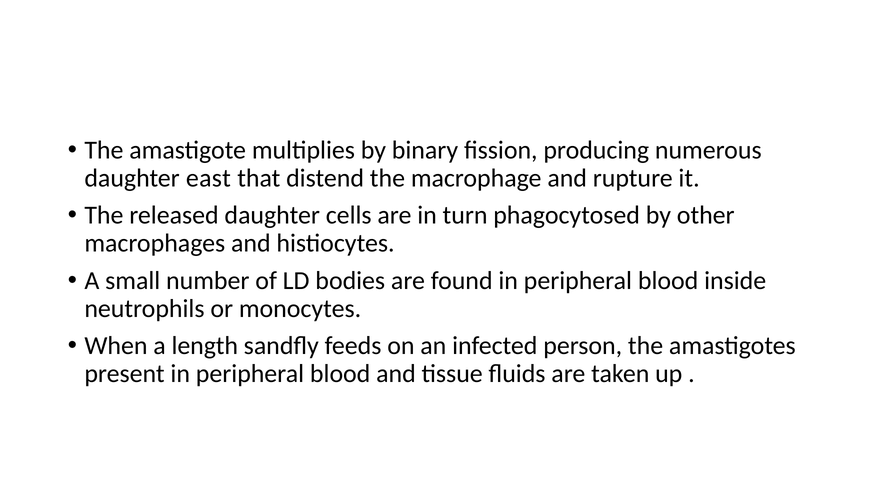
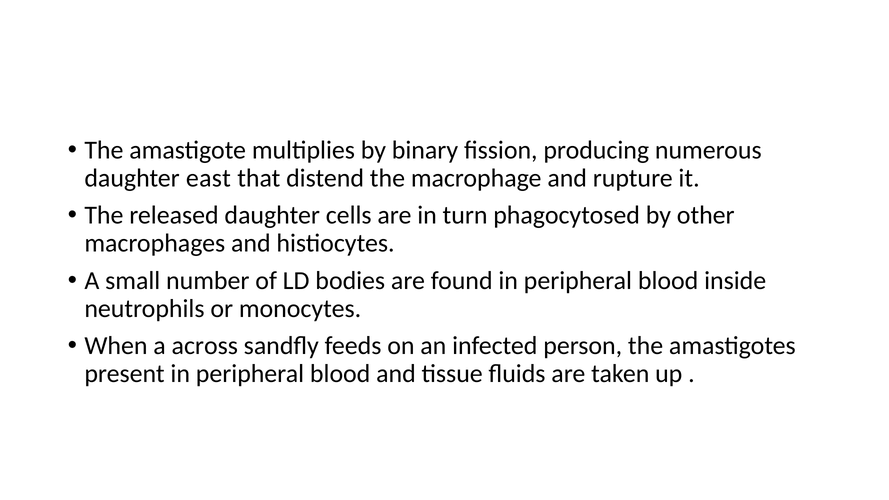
length: length -> across (205, 346)
